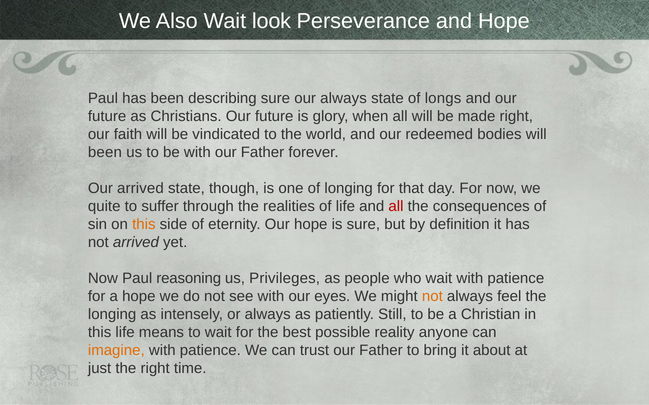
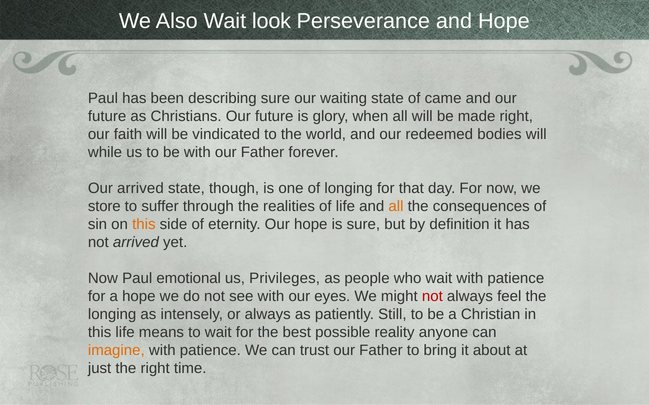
our always: always -> waiting (344, 99)
longs: longs -> came (443, 99)
been: been -> while (105, 153)
quite: quite -> store (104, 207)
all colour: red -> orange (396, 207)
reasoning: reasoning -> emotional (189, 279)
not colour: orange -> red (432, 297)
